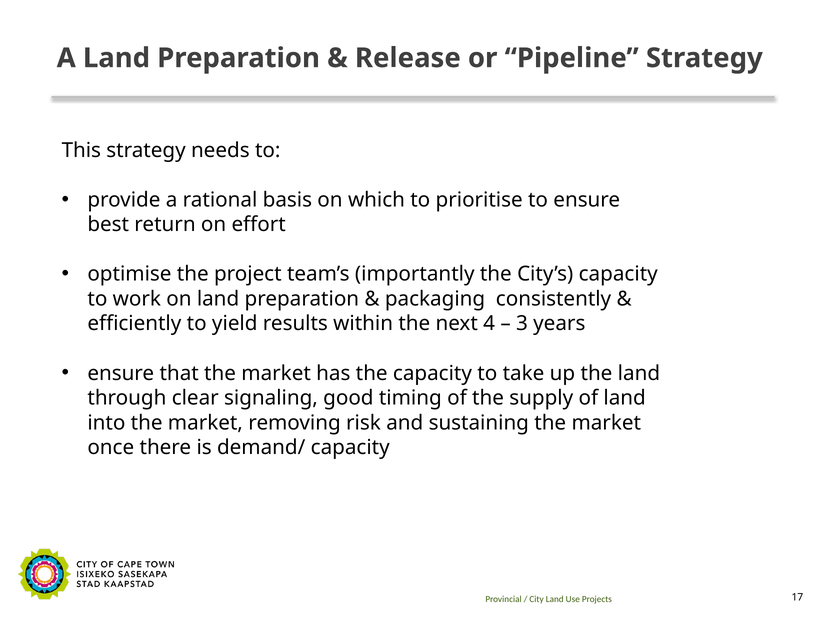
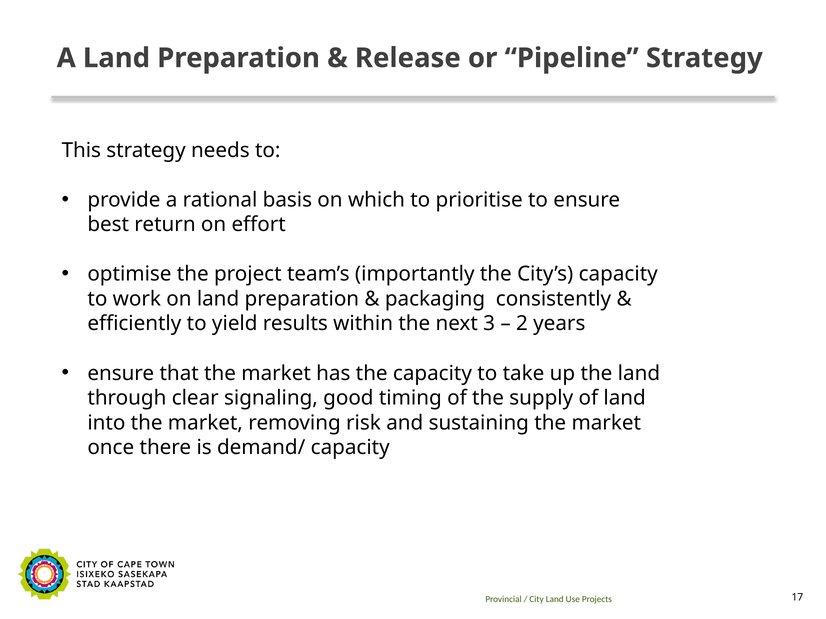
4: 4 -> 3 (489, 324)
3: 3 -> 2 (522, 324)
